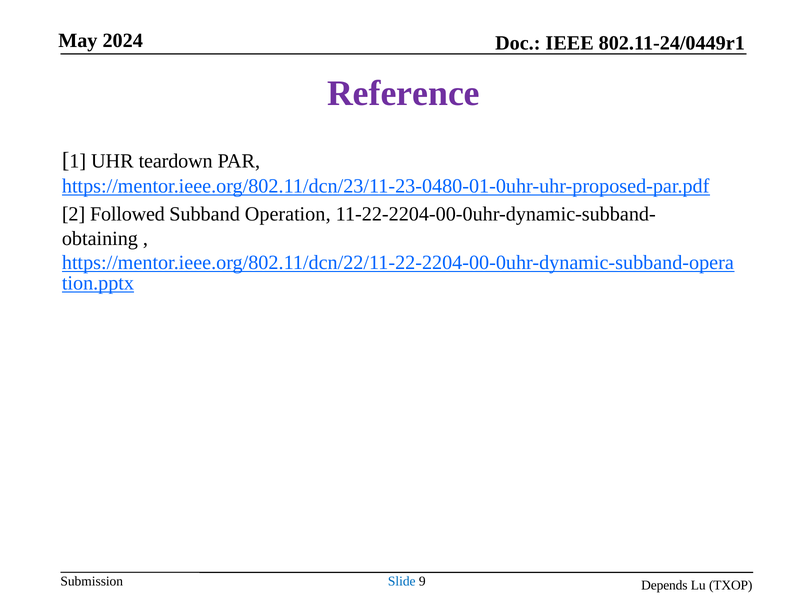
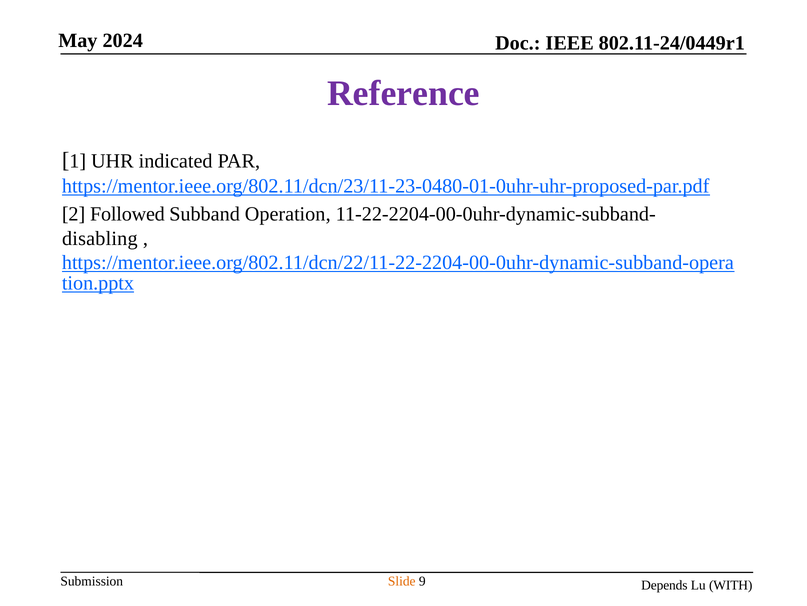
teardown: teardown -> indicated (176, 161)
obtaining: obtaining -> disabling (100, 238)
Slide colour: blue -> orange (402, 580)
TXOP: TXOP -> WITH (731, 584)
